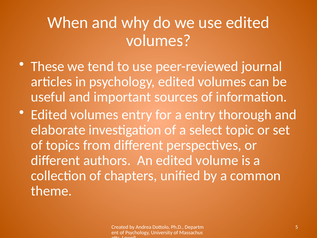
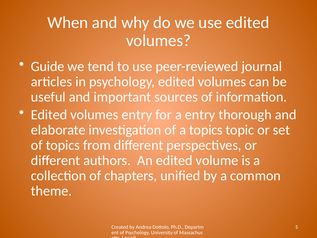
These: These -> Guide (48, 67)
a select: select -> topics (206, 130)
